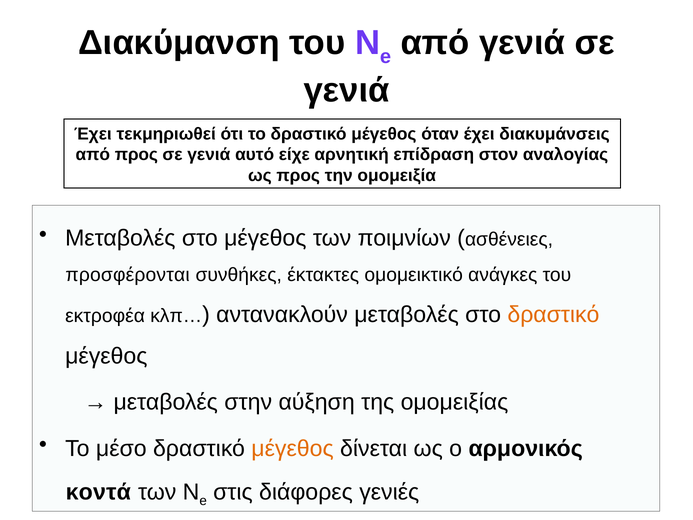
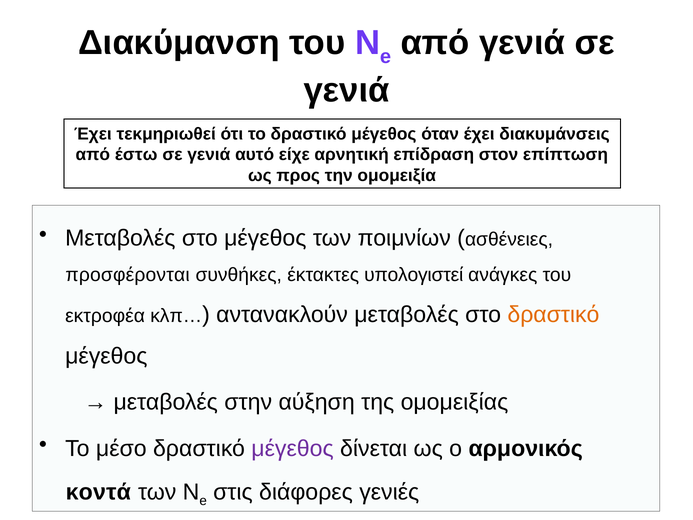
από προς: προς -> έστω (136, 155)
αναλογίας: αναλογίας -> επίπτωση (565, 155)
ομομεικτικό: ομομεικτικό -> υπολογιστεί (414, 275)
μέγεθος colour: orange -> purple (292, 448)
